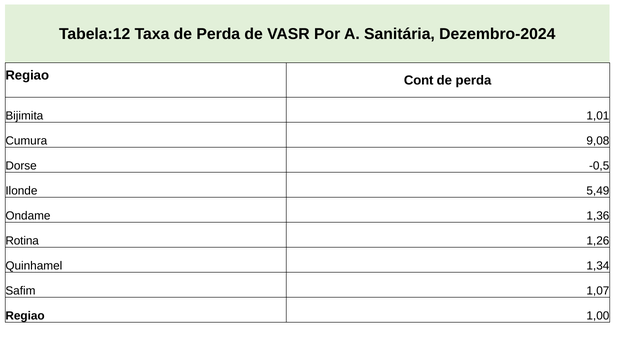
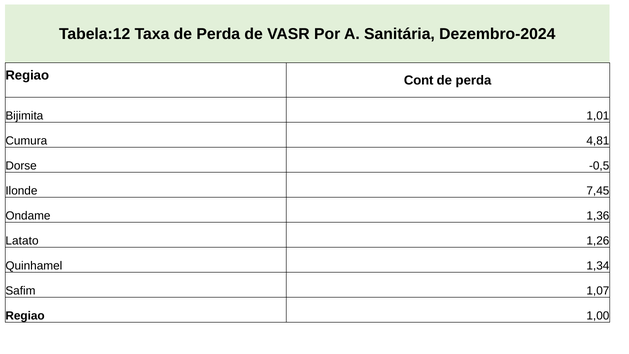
9,08: 9,08 -> 4,81 (598, 141)
5,49: 5,49 -> 7,45 (598, 191)
Rotina: Rotina -> Latato (22, 241)
